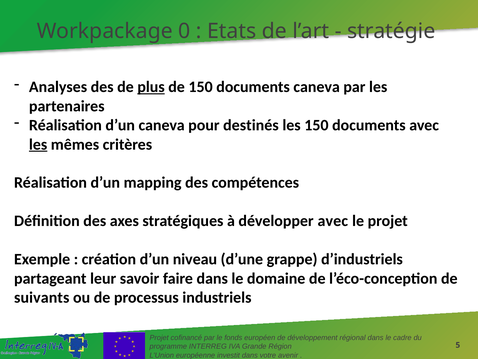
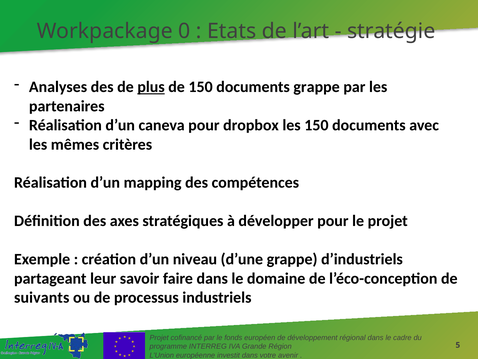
documents caneva: caneva -> grappe (317, 87)
destinés: destinés -> dropbox (251, 125)
les underline: present -> none (38, 144)
développer avec: avec -> pour (333, 221)
